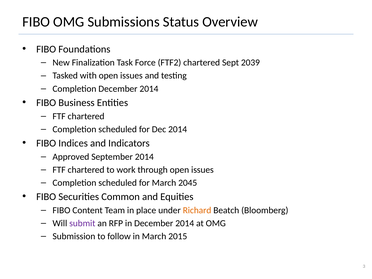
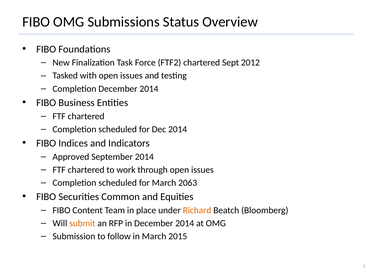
2039: 2039 -> 2012 (250, 63)
2045: 2045 -> 2063 (188, 183)
submit colour: purple -> orange (82, 223)
